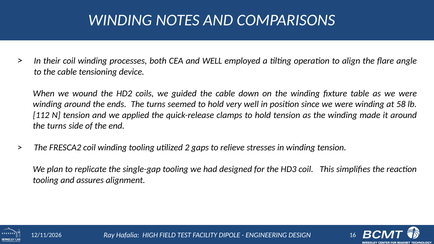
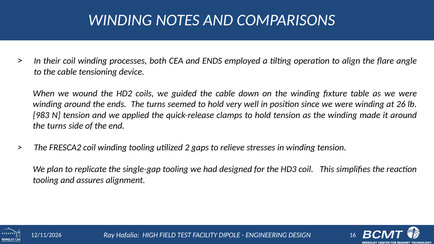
and WELL: WELL -> ENDS (212, 61)
58: 58 -> 26 (401, 104)
112: 112 -> 983 (41, 115)
